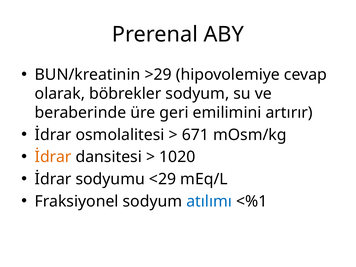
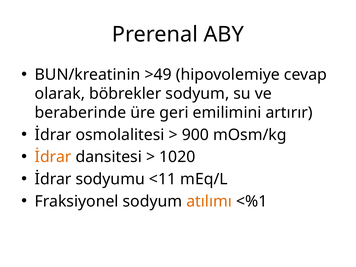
>29: >29 -> >49 (158, 75)
671: 671 -> 900 (195, 135)
<29: <29 -> <11 (163, 179)
atılımı colour: blue -> orange (209, 201)
